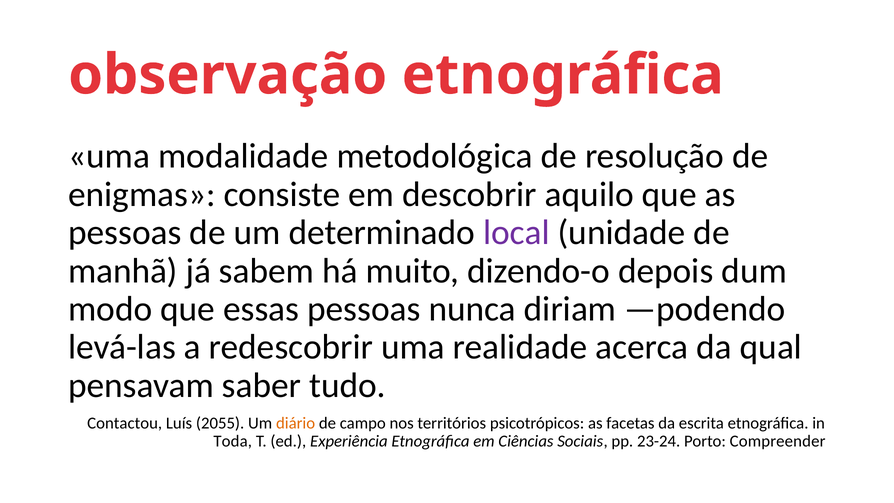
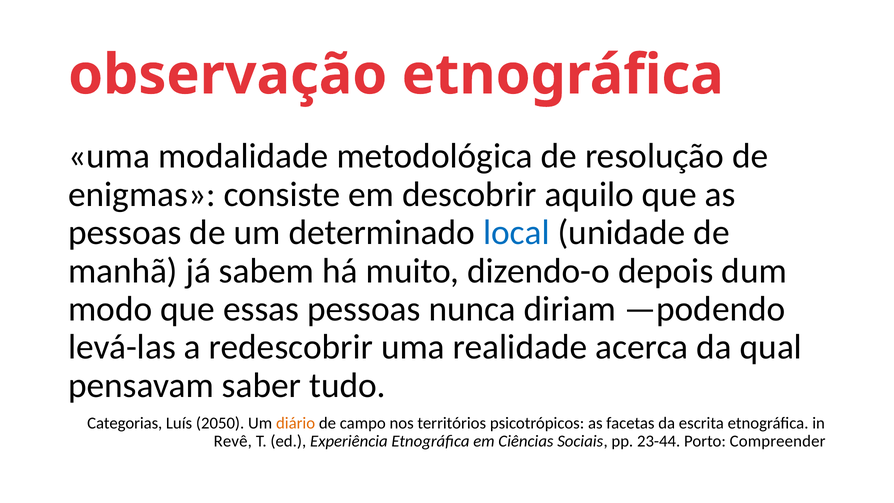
local colour: purple -> blue (516, 233)
Contactou: Contactou -> Categorias (125, 423)
2055: 2055 -> 2050 (220, 423)
Toda: Toda -> Revê (233, 441)
23-24: 23-24 -> 23-44 (659, 441)
